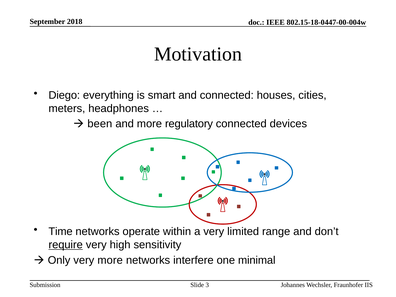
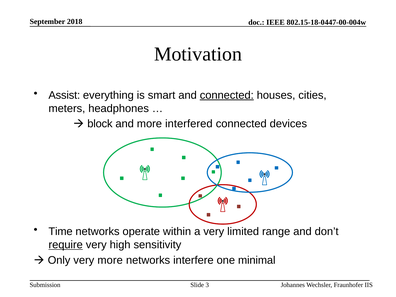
Diego: Diego -> Assist (64, 95)
connected underline: none -> present (227, 95)
been: been -> block (100, 124)
regulatory: regulatory -> interfered (189, 124)
